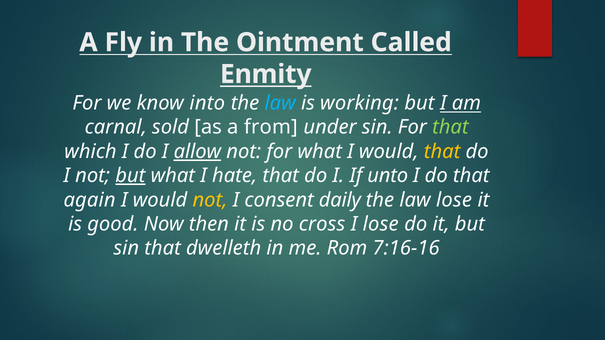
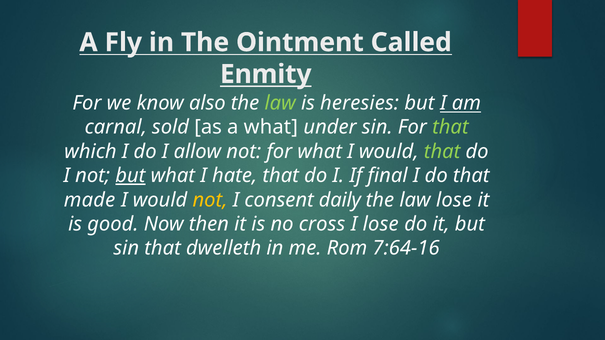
into: into -> also (207, 103)
law colour: light blue -> light green (280, 103)
working: working -> heresies (360, 103)
a from: from -> what (271, 127)
allow underline: present -> none (197, 152)
that colour: yellow -> light green (442, 152)
unto: unto -> final (388, 176)
again: again -> made (90, 200)
7:16-16: 7:16-16 -> 7:64-16 (406, 249)
